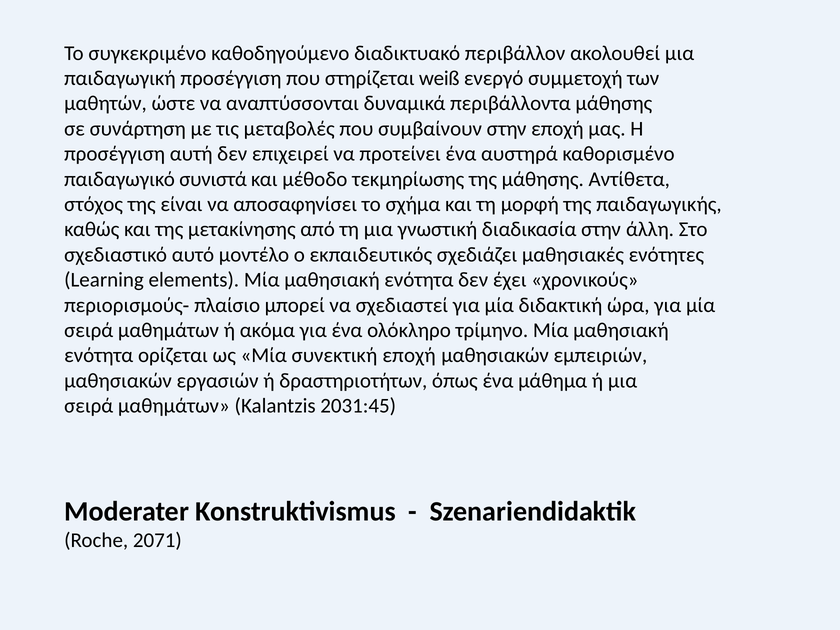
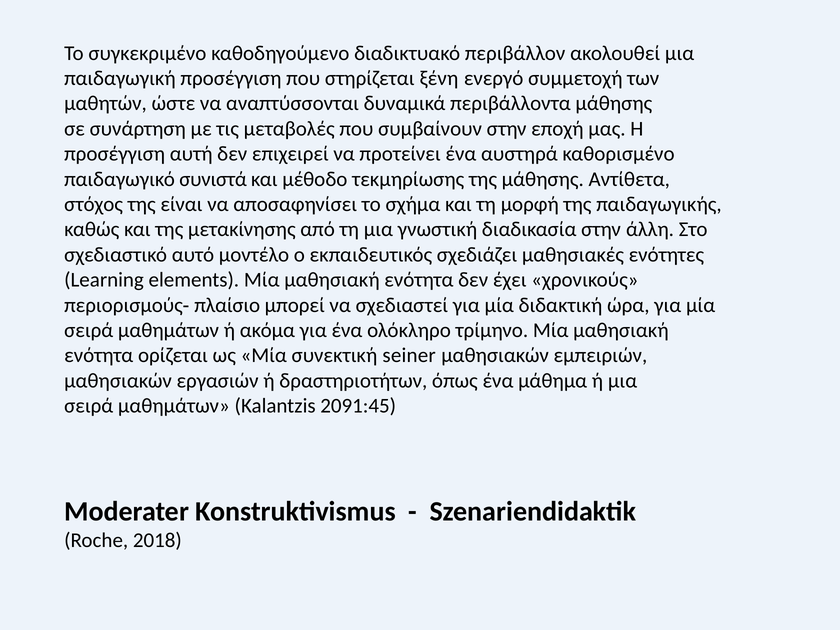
weiß: weiß -> ξένη (439, 78)
συνεκτική εποχή: εποχή -> seiner (409, 356)
2031:45: 2031:45 -> 2091:45 (358, 406)
2071: 2071 -> 2018 (157, 540)
